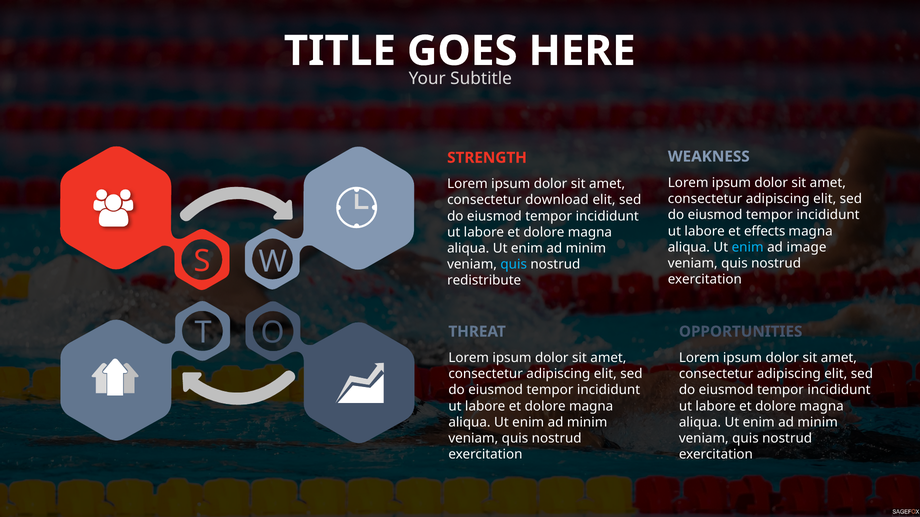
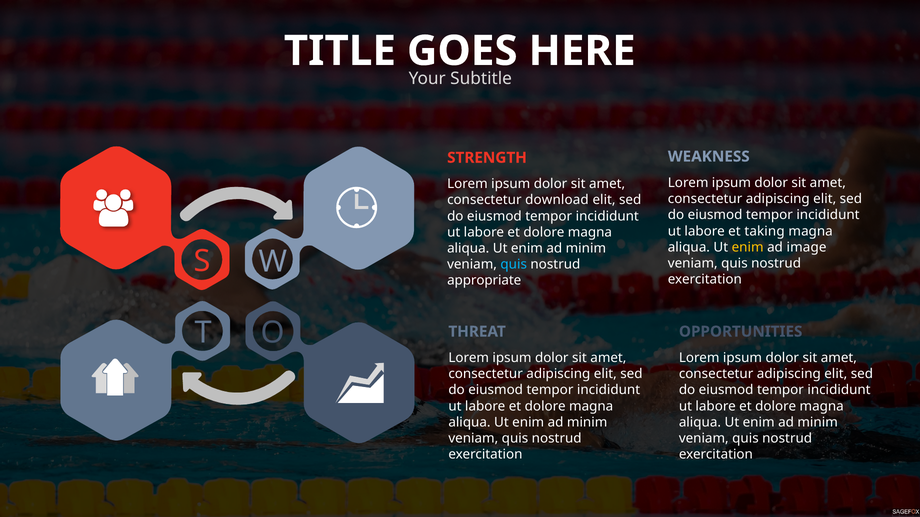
effects: effects -> taking (765, 231)
enim colour: light blue -> yellow (748, 247)
redistribute: redistribute -> appropriate (484, 281)
